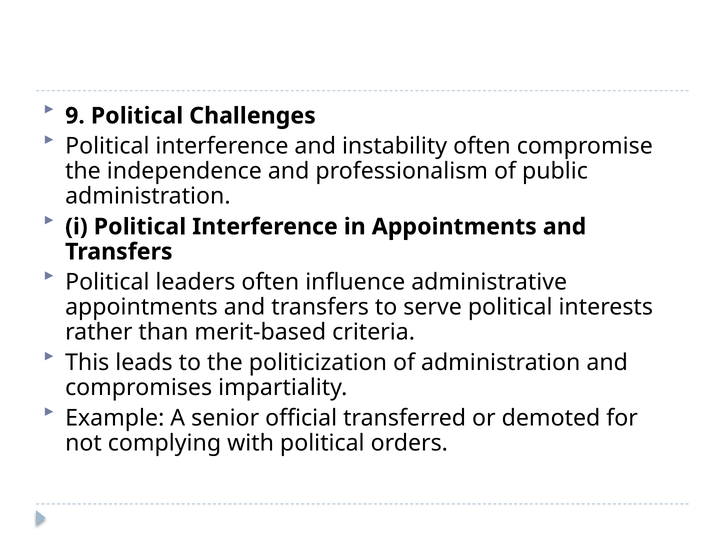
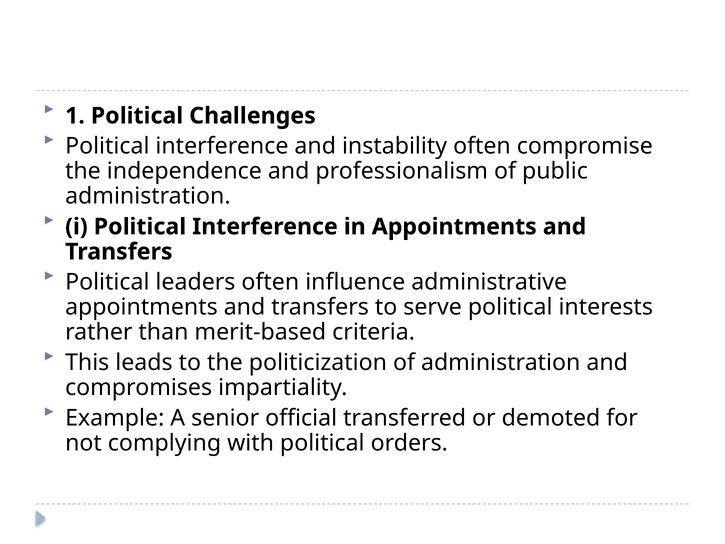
9: 9 -> 1 (75, 116)
